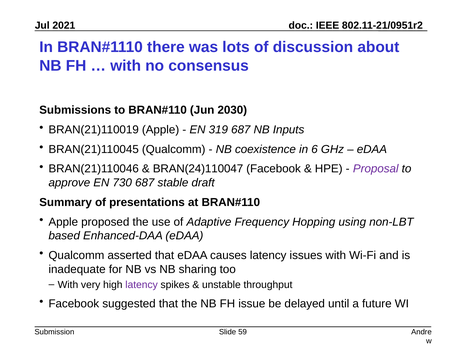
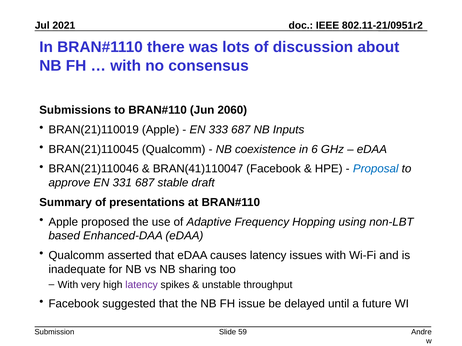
2030: 2030 -> 2060 (232, 110)
319: 319 -> 333 (218, 130)
BRAN(24)110047: BRAN(24)110047 -> BRAN(41)110047 (198, 169)
Proposal colour: purple -> blue (376, 169)
730: 730 -> 331 (122, 183)
